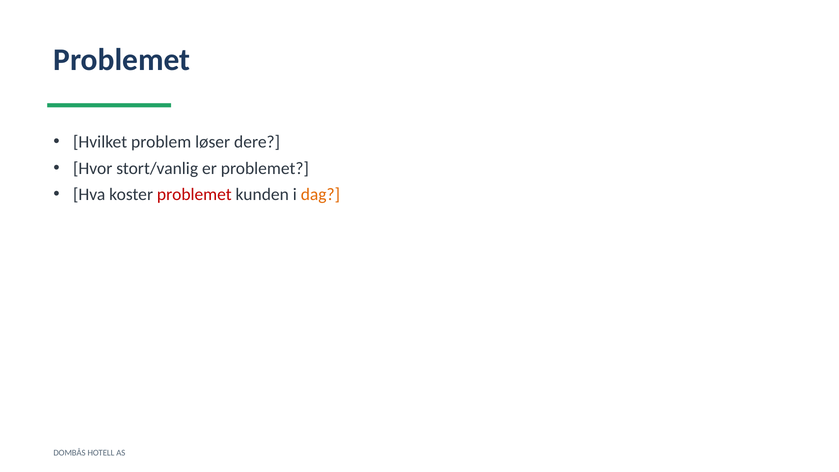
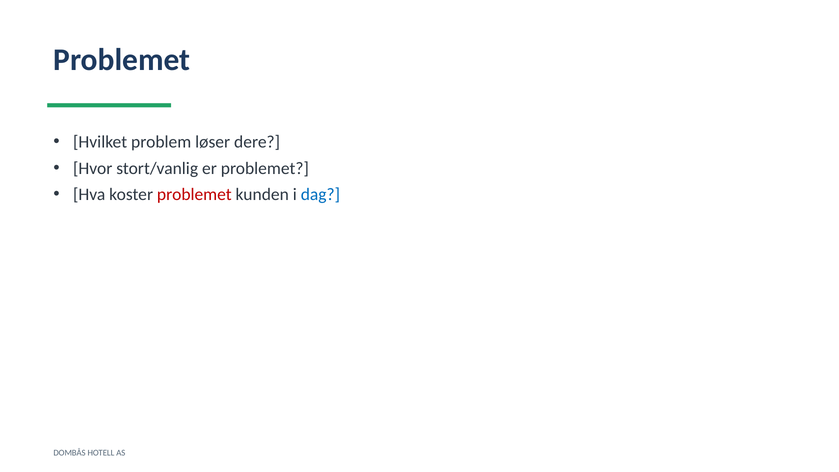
dag colour: orange -> blue (320, 195)
